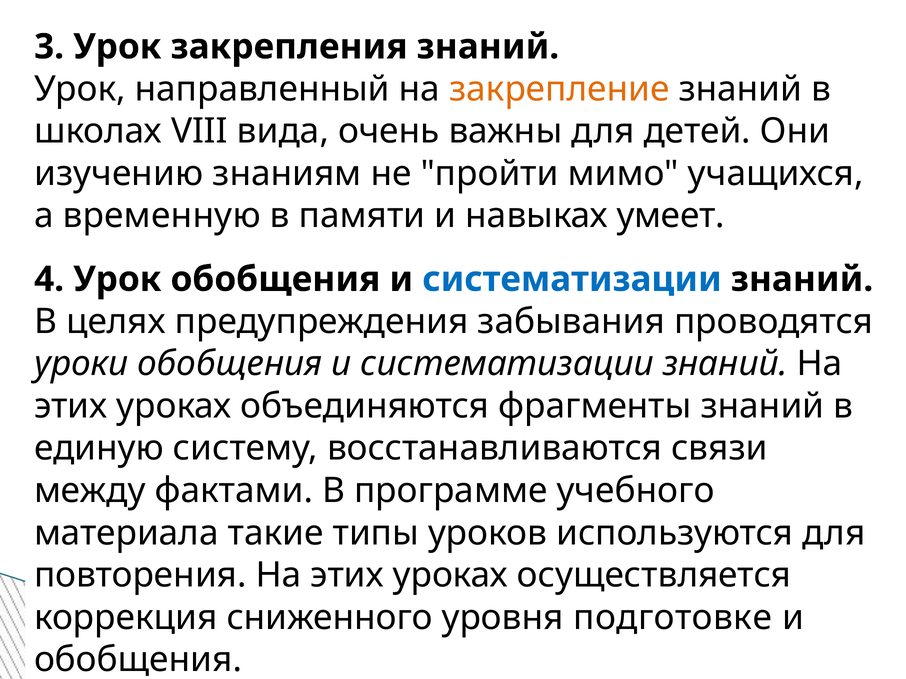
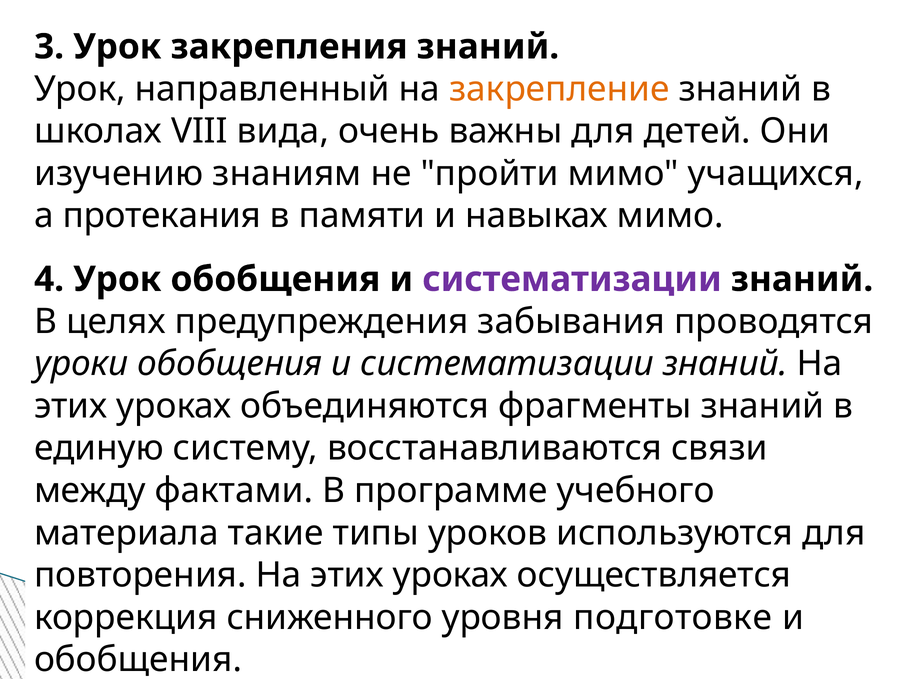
временную: временную -> протекания (162, 216)
навыках умеет: умеет -> мимо (670, 216)
систематизации colour: blue -> purple (572, 279)
